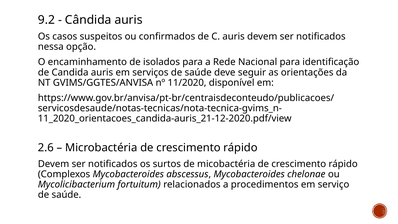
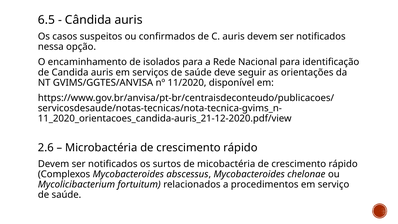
9.2: 9.2 -> 6.5 (46, 20)
